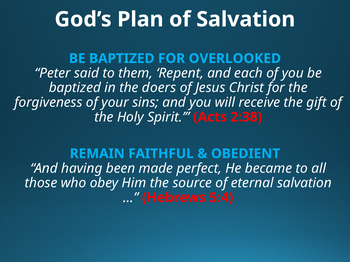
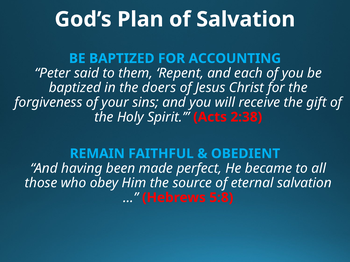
OVERLOOKED: OVERLOOKED -> ACCOUNTING (235, 59)
5:4: 5:4 -> 5:8 (221, 198)
